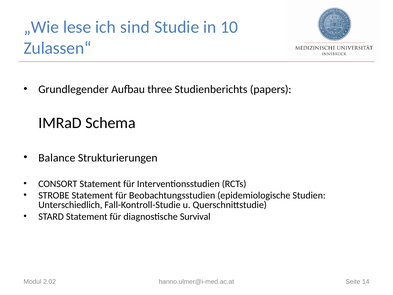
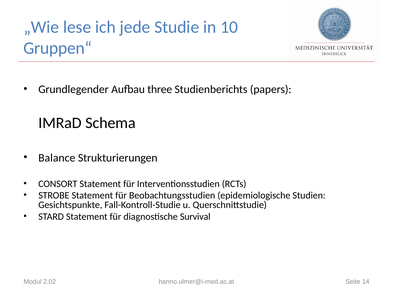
sind: sind -> jede (135, 27)
Zulassen“: Zulassen“ -> Gruppen“ (58, 48)
Unterschiedlich: Unterschiedlich -> Gesichtspunkte (70, 205)
